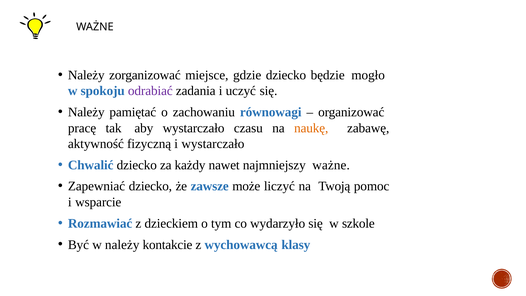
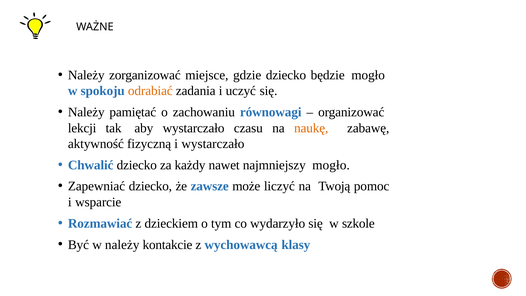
odrabiać colour: purple -> orange (150, 91)
pracę: pracę -> lekcji (82, 128)
najmniejszy ważne: ważne -> mogło (331, 165)
